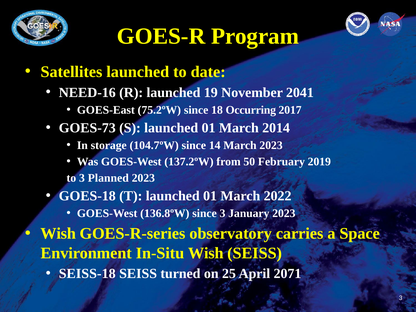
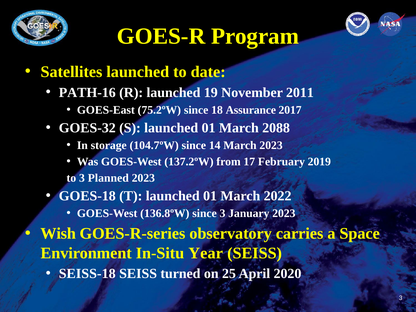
NEED-16: NEED-16 -> PATH-16 (87, 92)
2041: 2041 -> 2011 (300, 92)
Occurring: Occurring -> Assurance (251, 110)
GOES-73: GOES-73 -> GOES-32 (87, 128)
2014: 2014 -> 2088 (276, 128)
50: 50 -> 17 (249, 162)
In-Situ Wish: Wish -> Year (206, 253)
2071: 2071 -> 2020 (287, 274)
